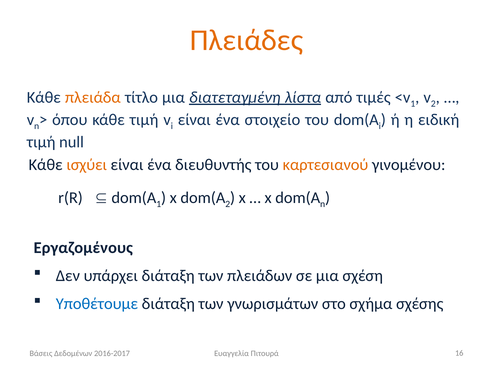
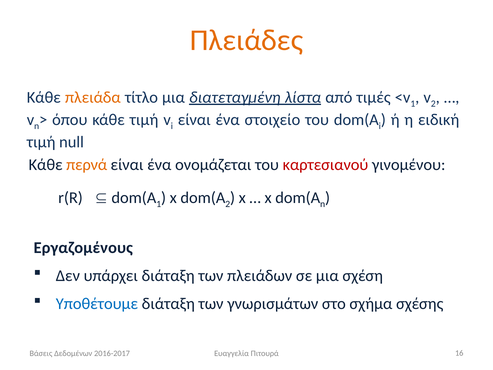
ισχύει: ισχύει -> περνά (87, 165)
διευθυντής: διευθυντής -> ονομάζεται (213, 165)
καρτεσιανού colour: orange -> red (325, 165)
